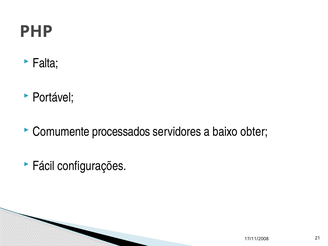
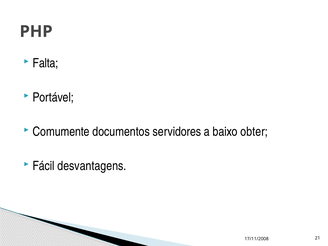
processados: processados -> documentos (121, 132)
configurações: configurações -> desvantagens (92, 166)
